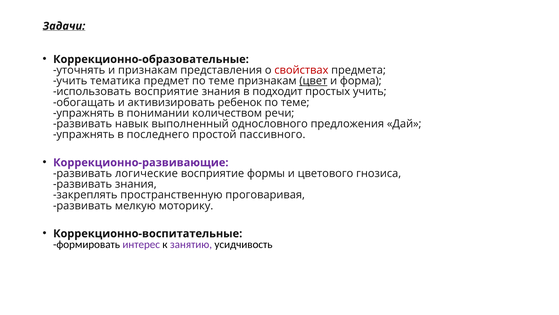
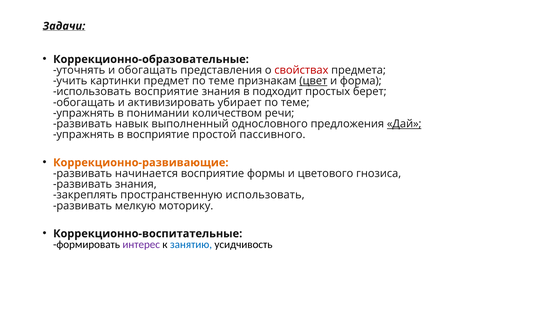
и признакам: признакам -> обогащать (148, 70)
тематика: тематика -> картинки (116, 81)
простых учить: учить -> берет (370, 91)
ребенок: ребенок -> убирает (240, 102)
Дай underline: none -> present (404, 124)
в последнего: последнего -> восприятие (158, 134)
Коррекционно-развивающие colour: purple -> orange (141, 162)
логические: логические -> начинается (147, 173)
пространственную проговаривая: проговаривая -> использовать (265, 195)
занятию colour: purple -> blue (191, 244)
